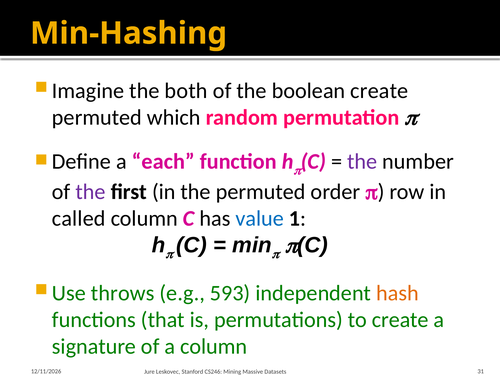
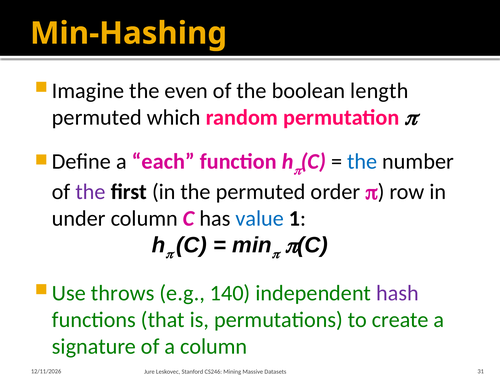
both: both -> even (186, 91)
boolean create: create -> length (379, 91)
the colour: purple -> blue (362, 162)
called: called -> under (79, 219)
593: 593 -> 140 (230, 293)
hash colour: orange -> purple (397, 293)
